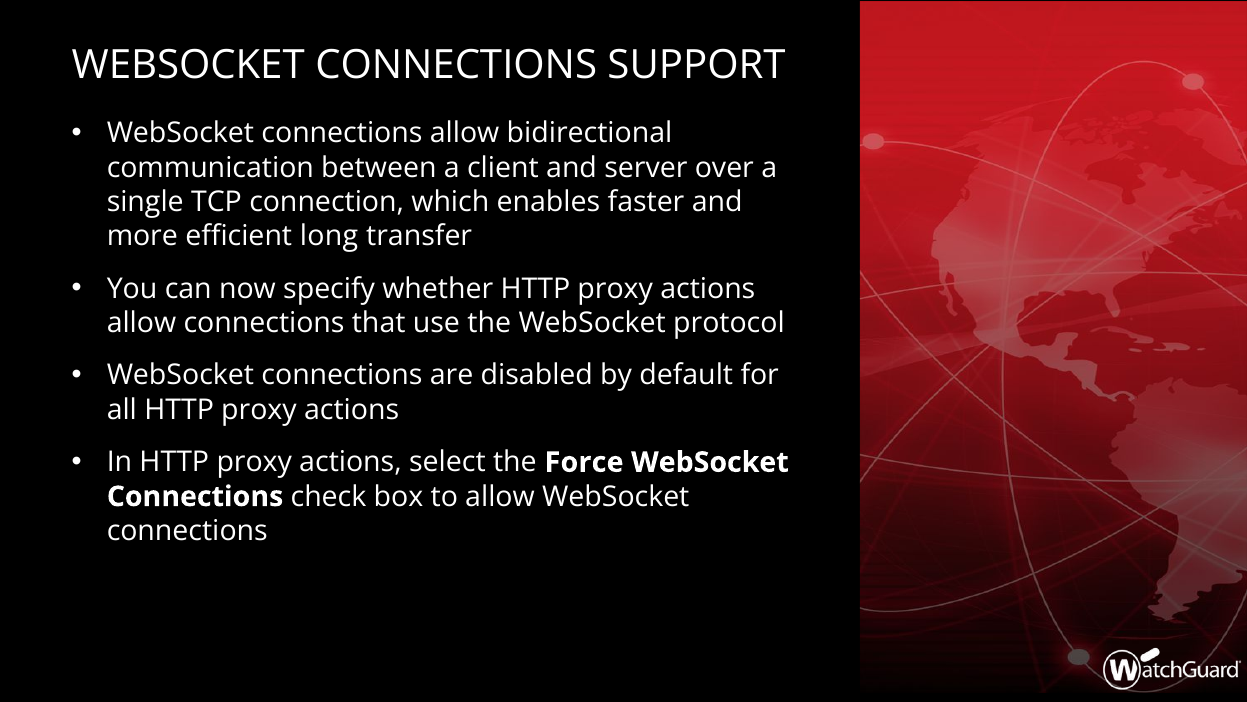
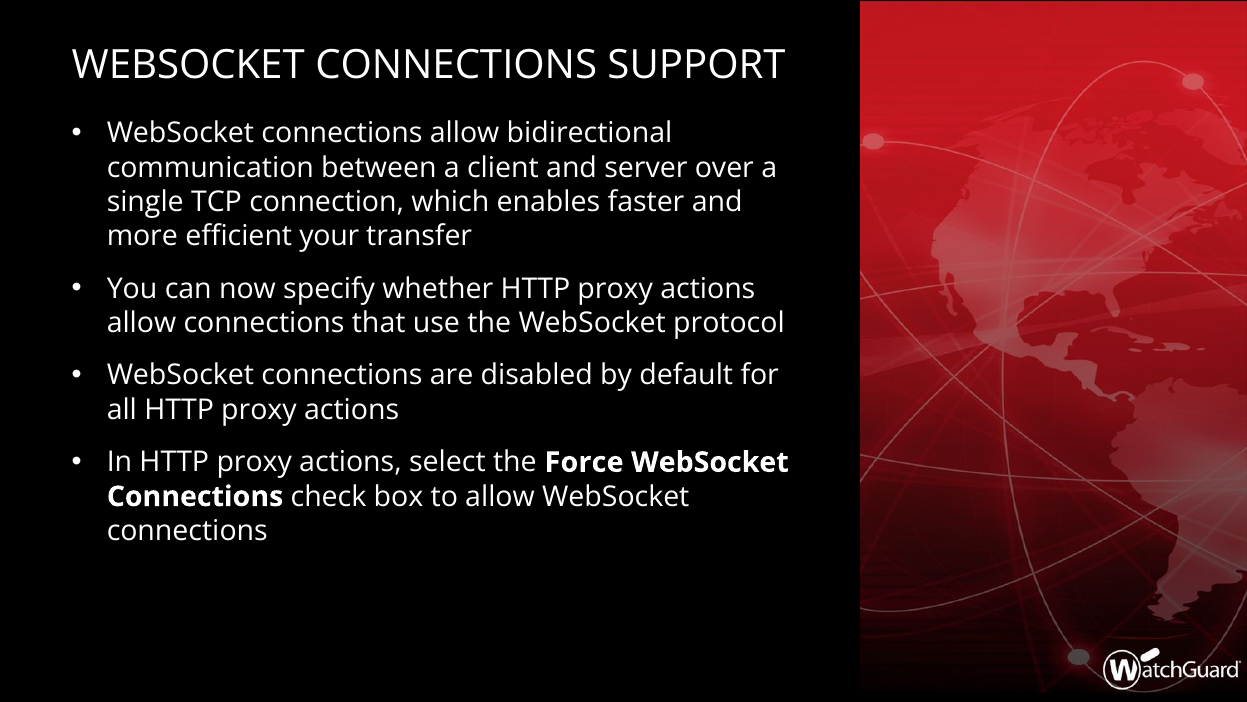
long: long -> your (329, 236)
